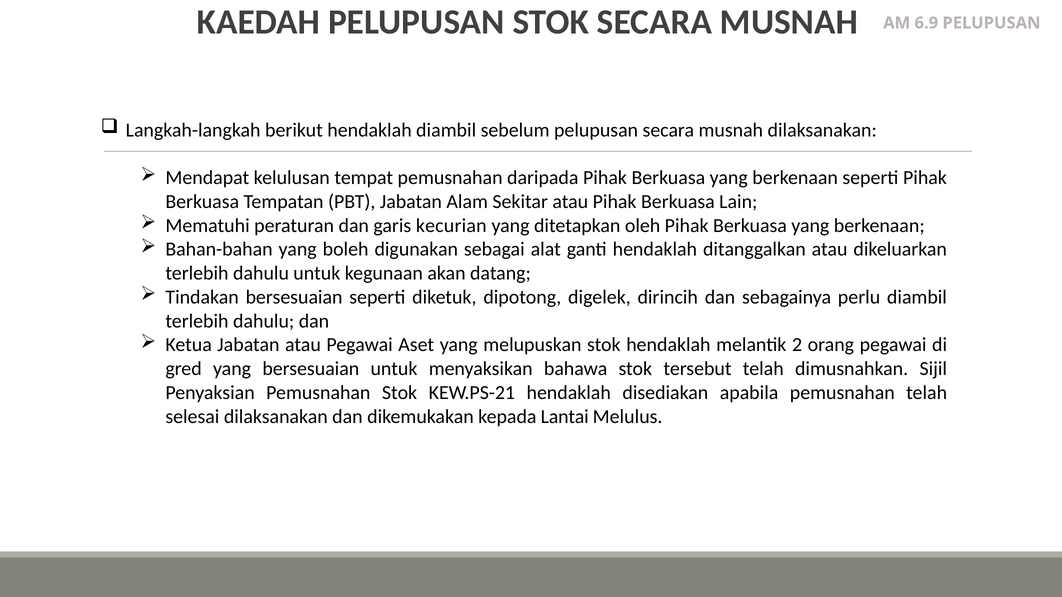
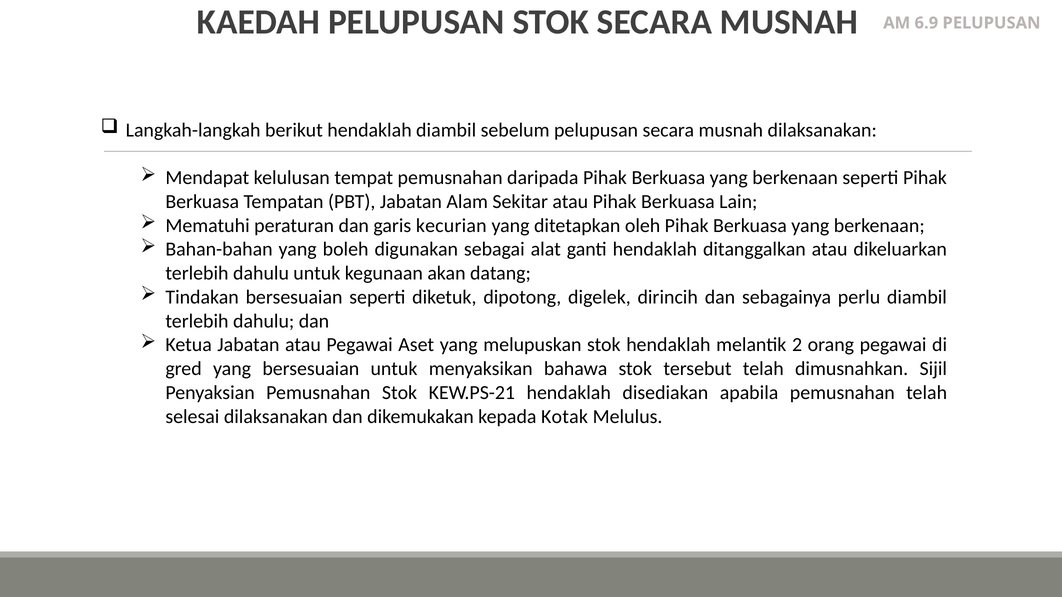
Lantai: Lantai -> Kotak (565, 417)
